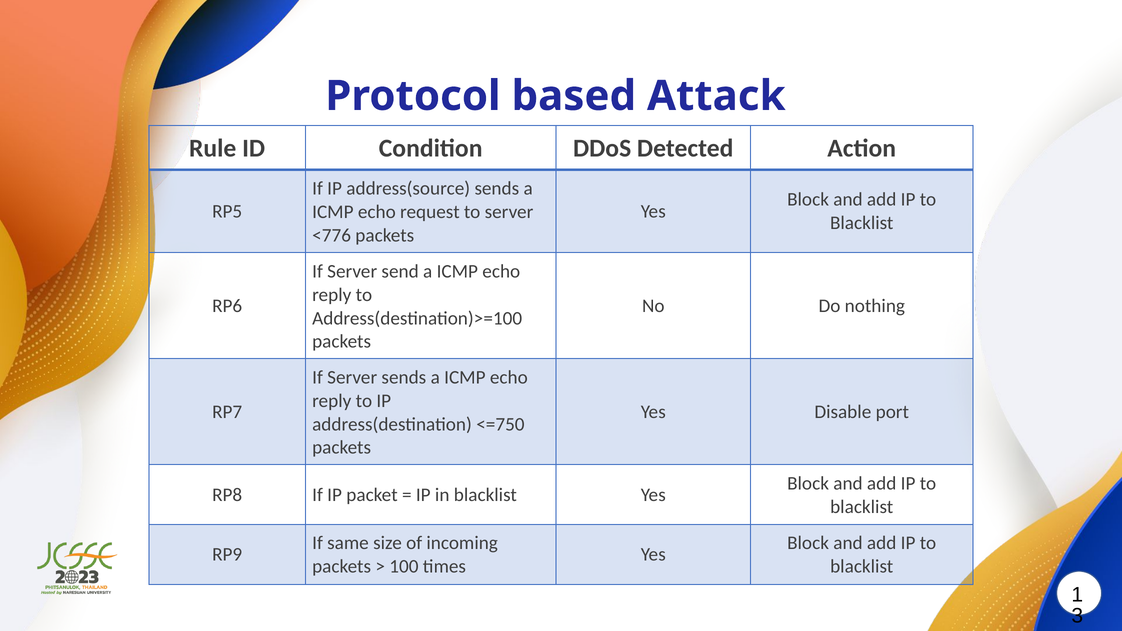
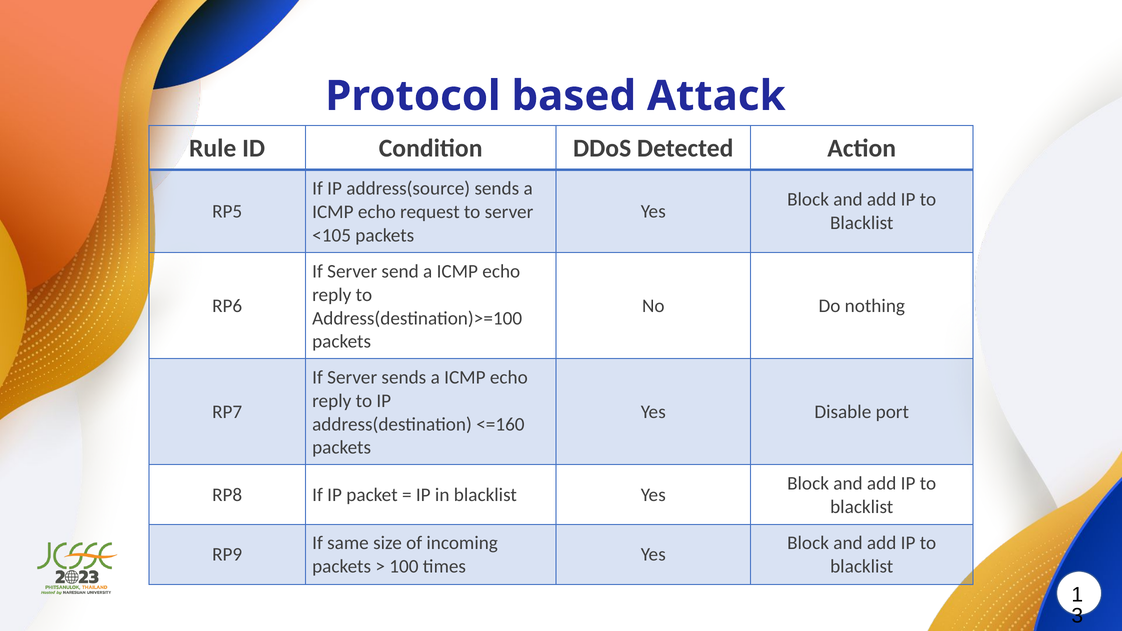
<776: <776 -> <105 (332, 235)
<=750: <=750 -> <=160 (500, 424)
